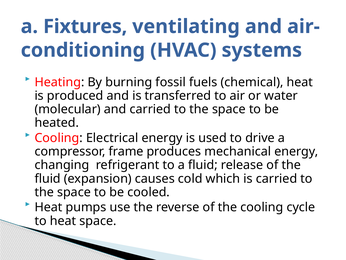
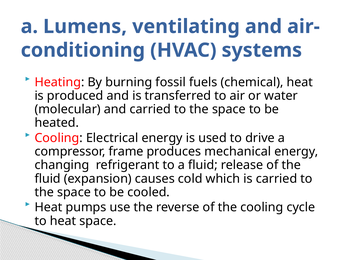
Fixtures: Fixtures -> Lumens (85, 26)
